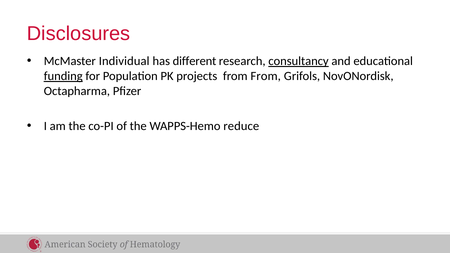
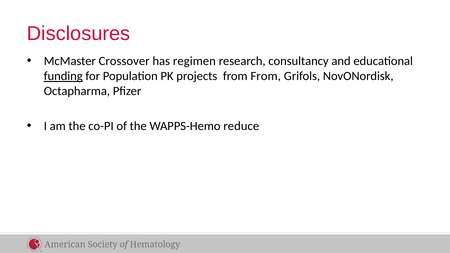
Individual: Individual -> Crossover (124, 61)
different: different -> regimen (194, 61)
consultancy underline: present -> none (299, 61)
